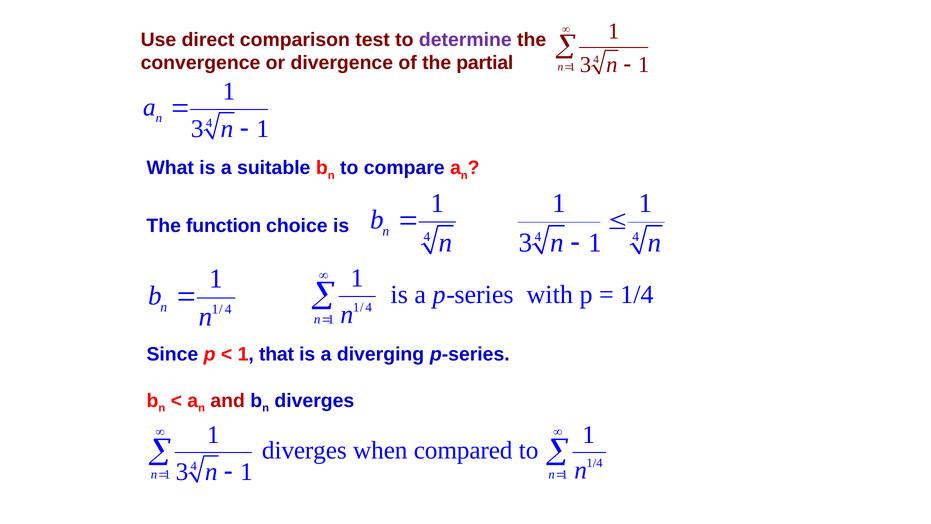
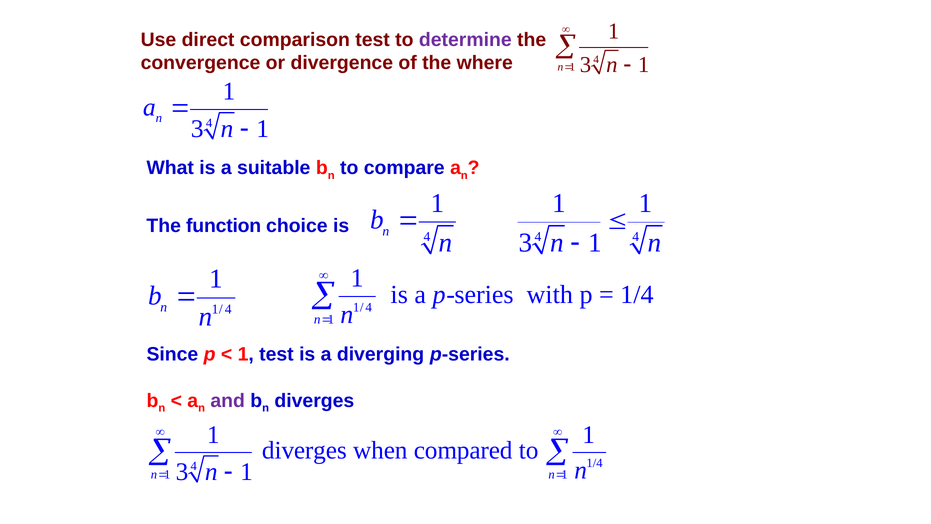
partial: partial -> where (485, 63)
1 that: that -> test (276, 354)
and colour: red -> purple (228, 400)
